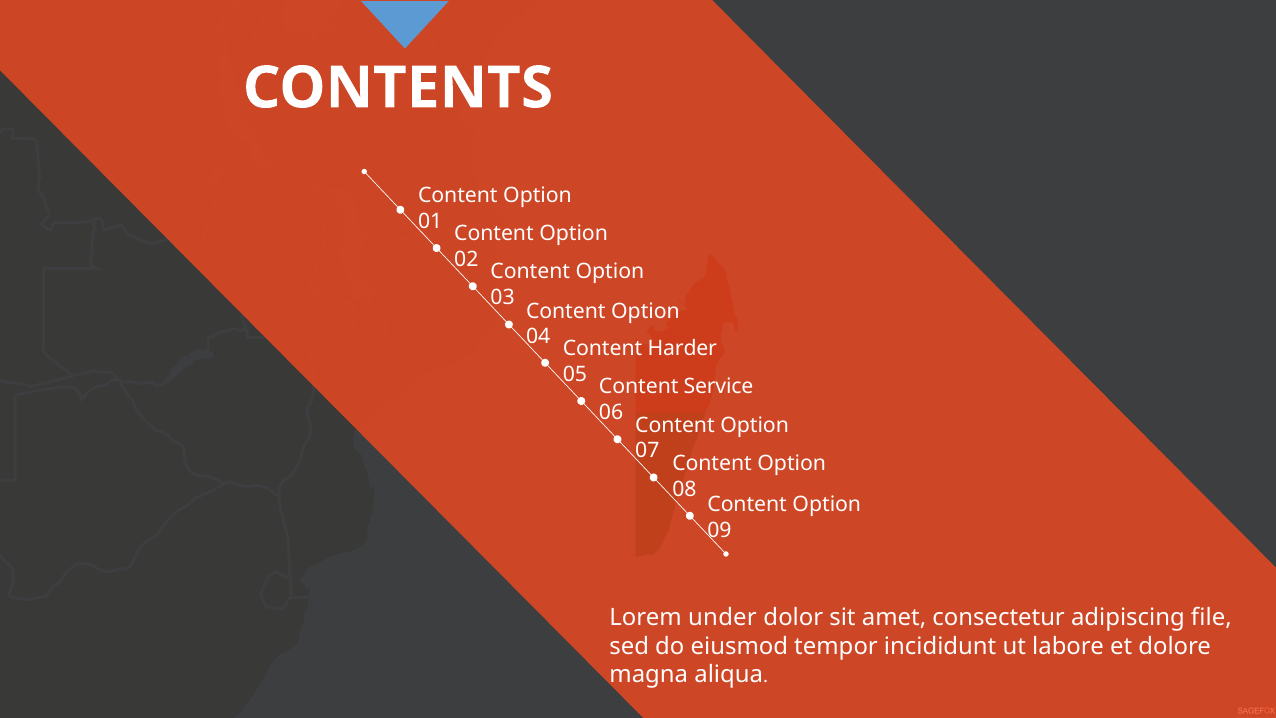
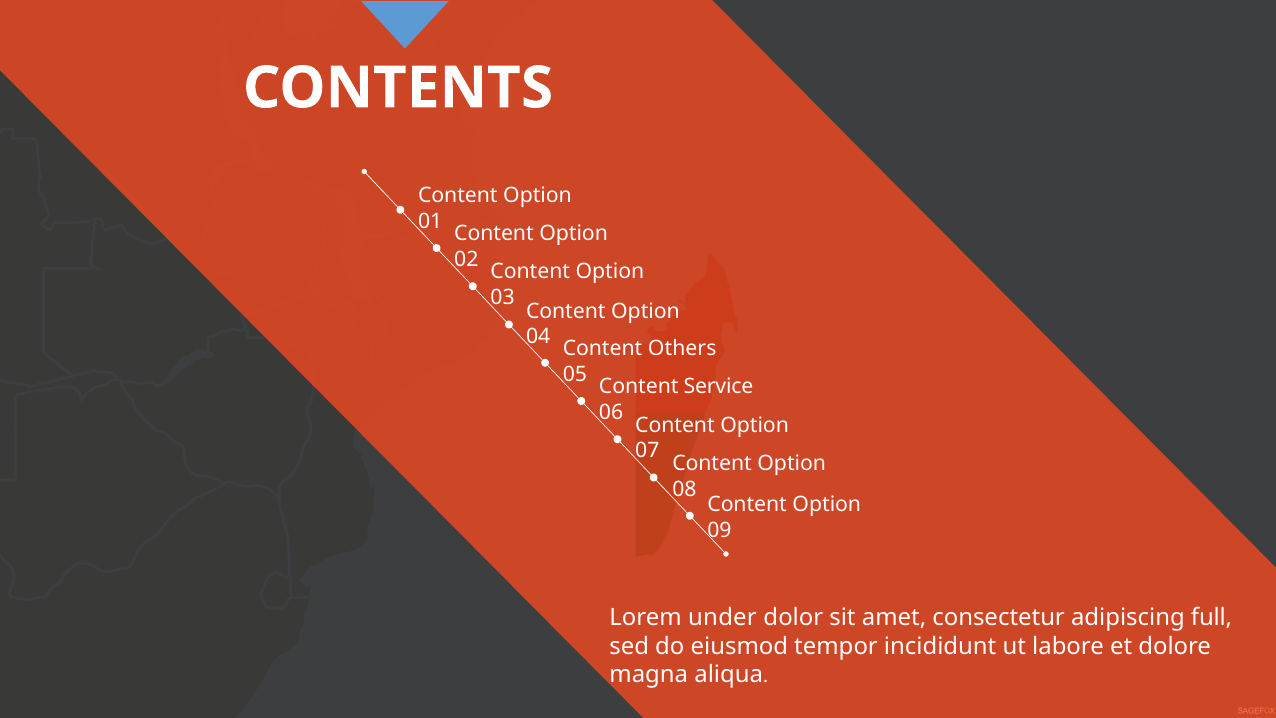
Harder: Harder -> Others (682, 349)
file: file -> full (1212, 617)
